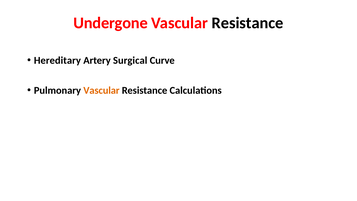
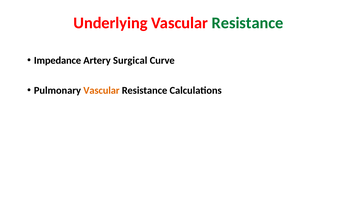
Undergone: Undergone -> Underlying (110, 23)
Resistance colour: black -> green (248, 23)
Hereditary: Hereditary -> Impedance (57, 60)
